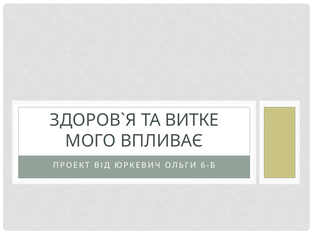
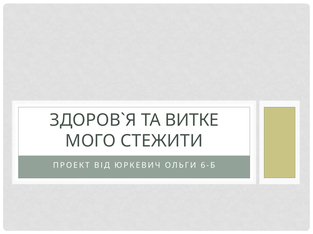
ВПЛИВАЄ: ВПЛИВАЄ -> СТЕЖИТИ (162, 141)
